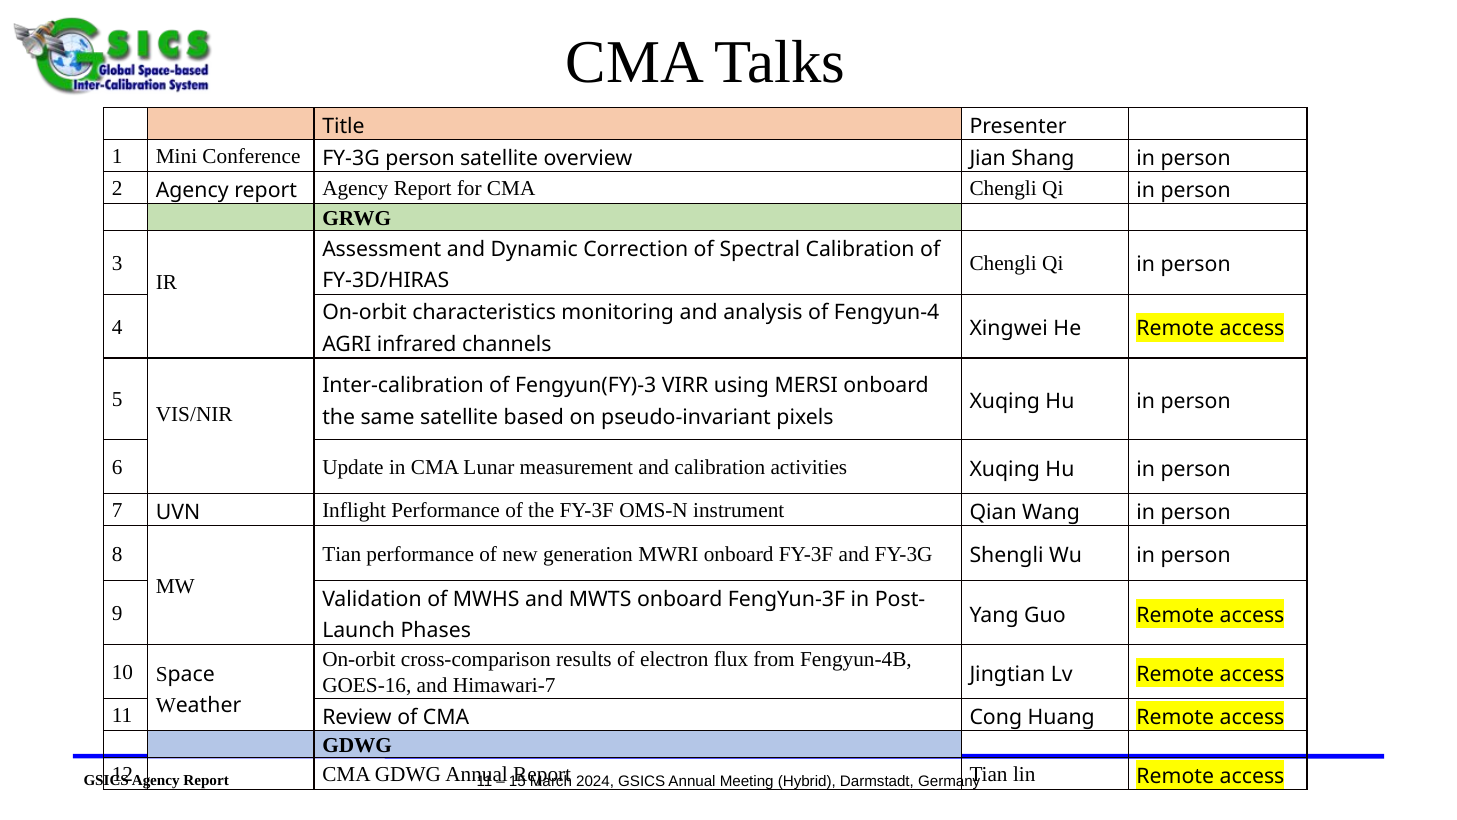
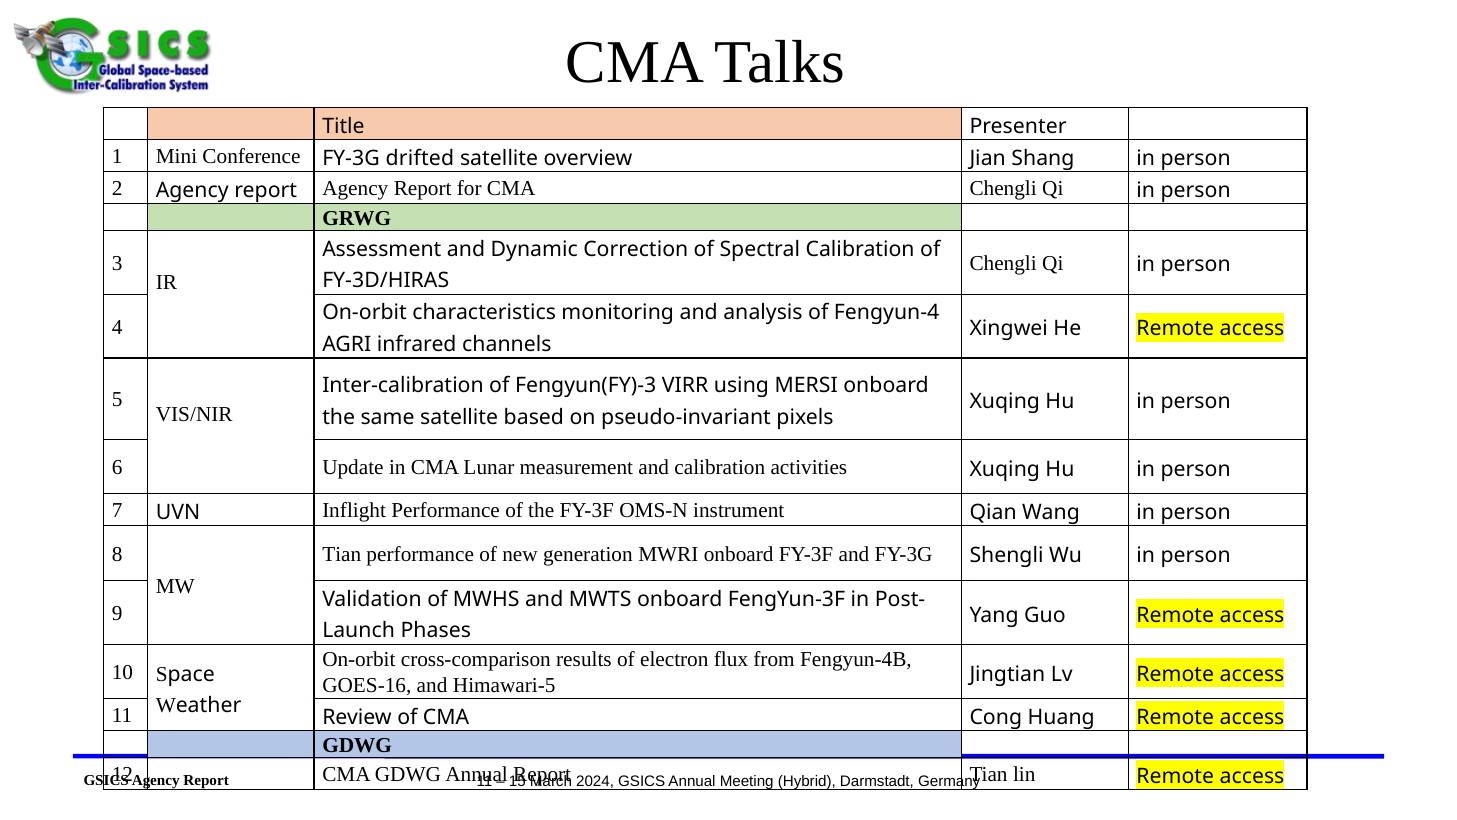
FY-3G person: person -> drifted (420, 158)
Himawari-7: Himawari-7 -> Himawari-5 (504, 685)
